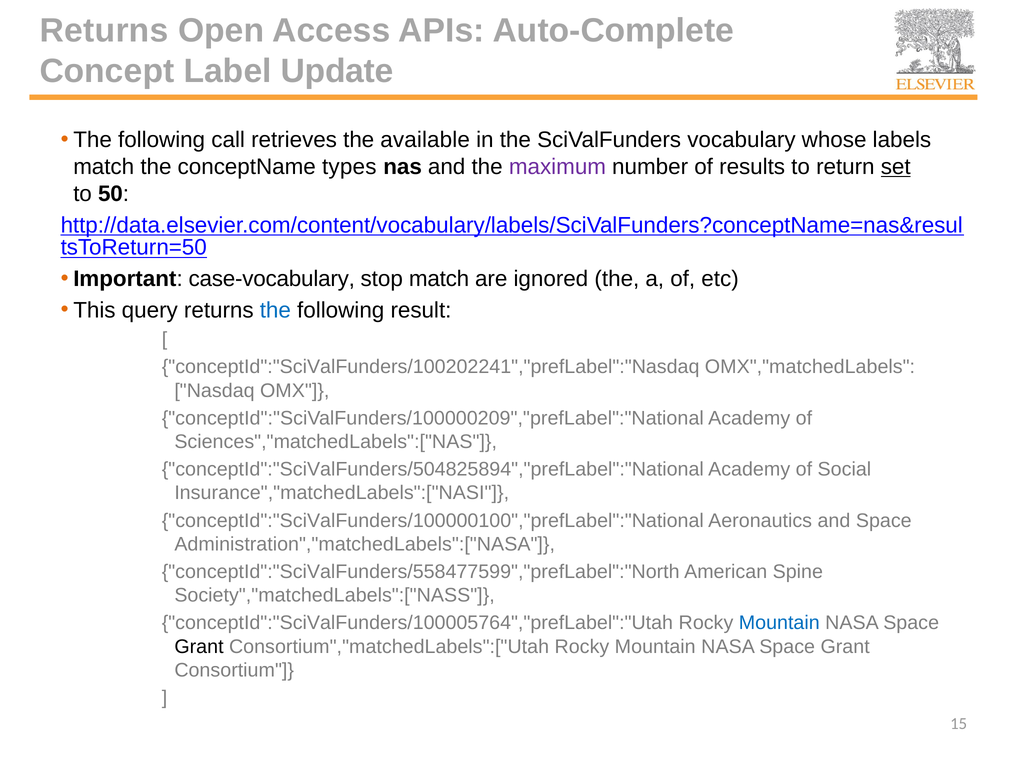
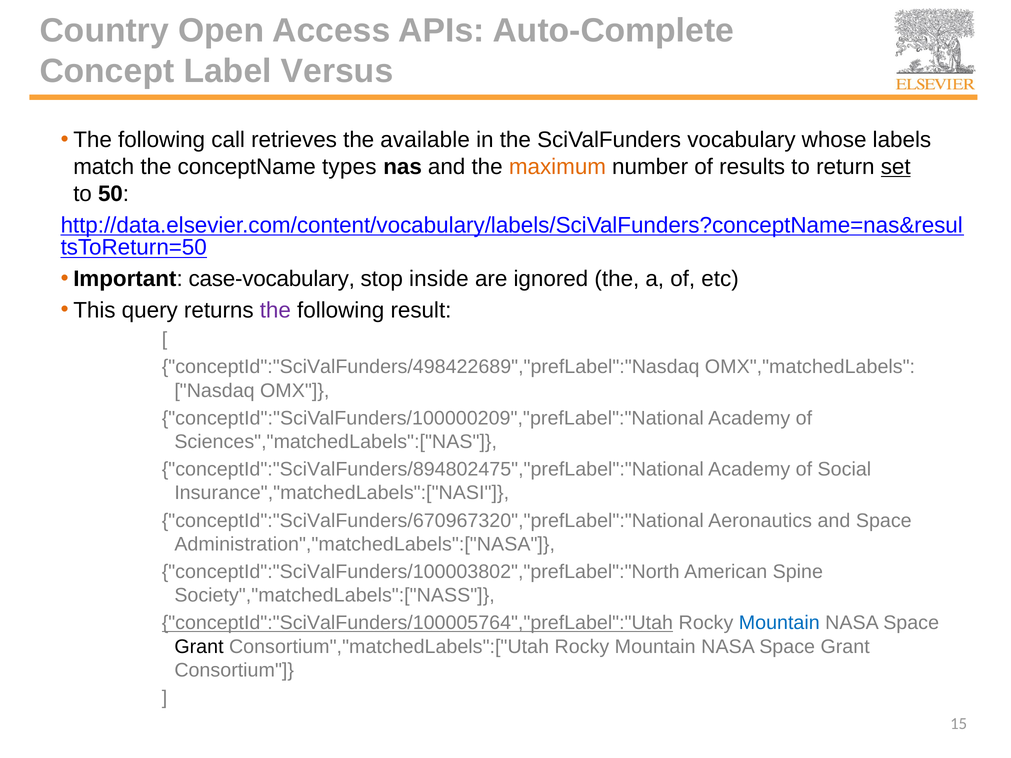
Returns: Returns -> Country (104, 30)
Update: Update -> Versus (337, 71)
maximum colour: purple -> orange (557, 167)
stop match: match -> inside (439, 279)
the colour: blue -> purple (275, 310)
conceptId":"SciValFunders/100202241","prefLabel":"Nasdaq: conceptId":"SciValFunders/100202241","prefLabel":"Nasdaq -> conceptId":"SciValFunders/498422689","prefLabel":"Nasdaq (431, 367)
conceptId":"SciValFunders/504825894","prefLabel":"National: conceptId":"SciValFunders/504825894","prefLabel":"National -> conceptId":"SciValFunders/894802475","prefLabel":"National (433, 470)
conceptId":"SciValFunders/100000100","prefLabel":"National: conceptId":"SciValFunders/100000100","prefLabel":"National -> conceptId":"SciValFunders/670967320","prefLabel":"National (433, 521)
conceptId":"SciValFunders/558477599","prefLabel":"North: conceptId":"SciValFunders/558477599","prefLabel":"North -> conceptId":"SciValFunders/100003802","prefLabel":"North (421, 572)
conceptId":"SciValFunders/100005764","prefLabel":"Utah underline: none -> present (417, 623)
